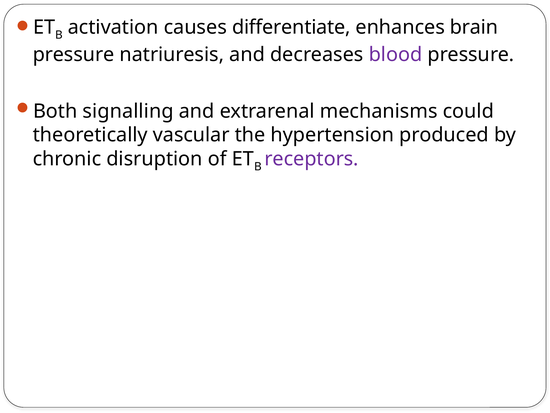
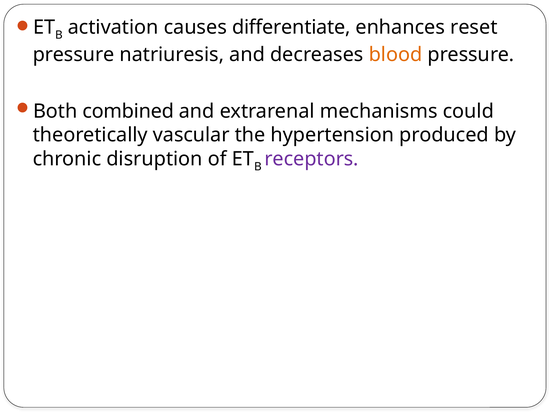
brain: brain -> reset (474, 27)
blood colour: purple -> orange (396, 54)
signalling: signalling -> combined (128, 111)
